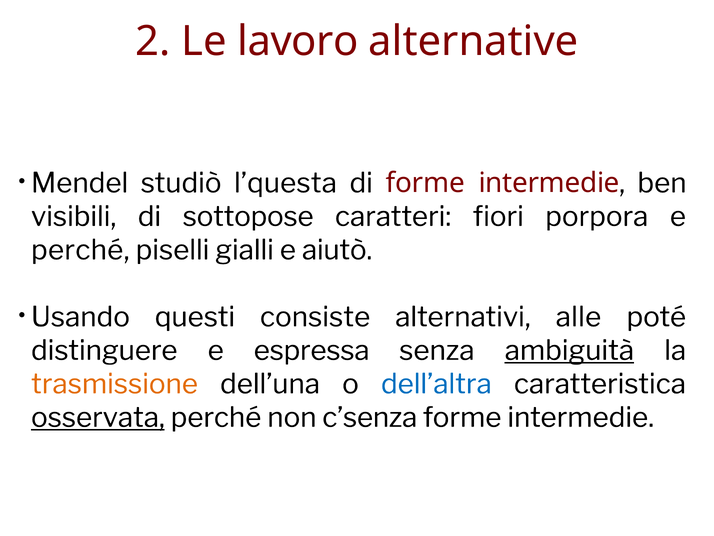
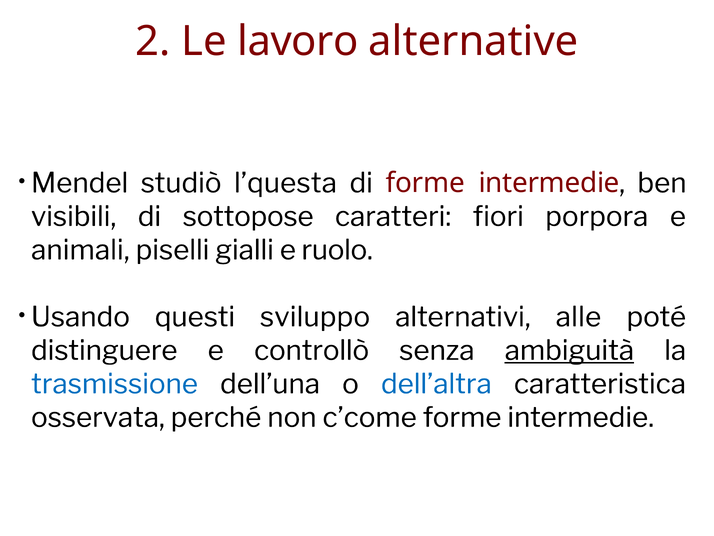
perché: perché -> animali (80, 250)
aiutò: aiutò -> ruolo (337, 250)
consiste: consiste -> sviluppo (315, 317)
espressa: espressa -> controllò (312, 350)
trasmissione colour: orange -> blue (115, 384)
osservata underline: present -> none (98, 417)
c’senza: c’senza -> c’come (370, 417)
